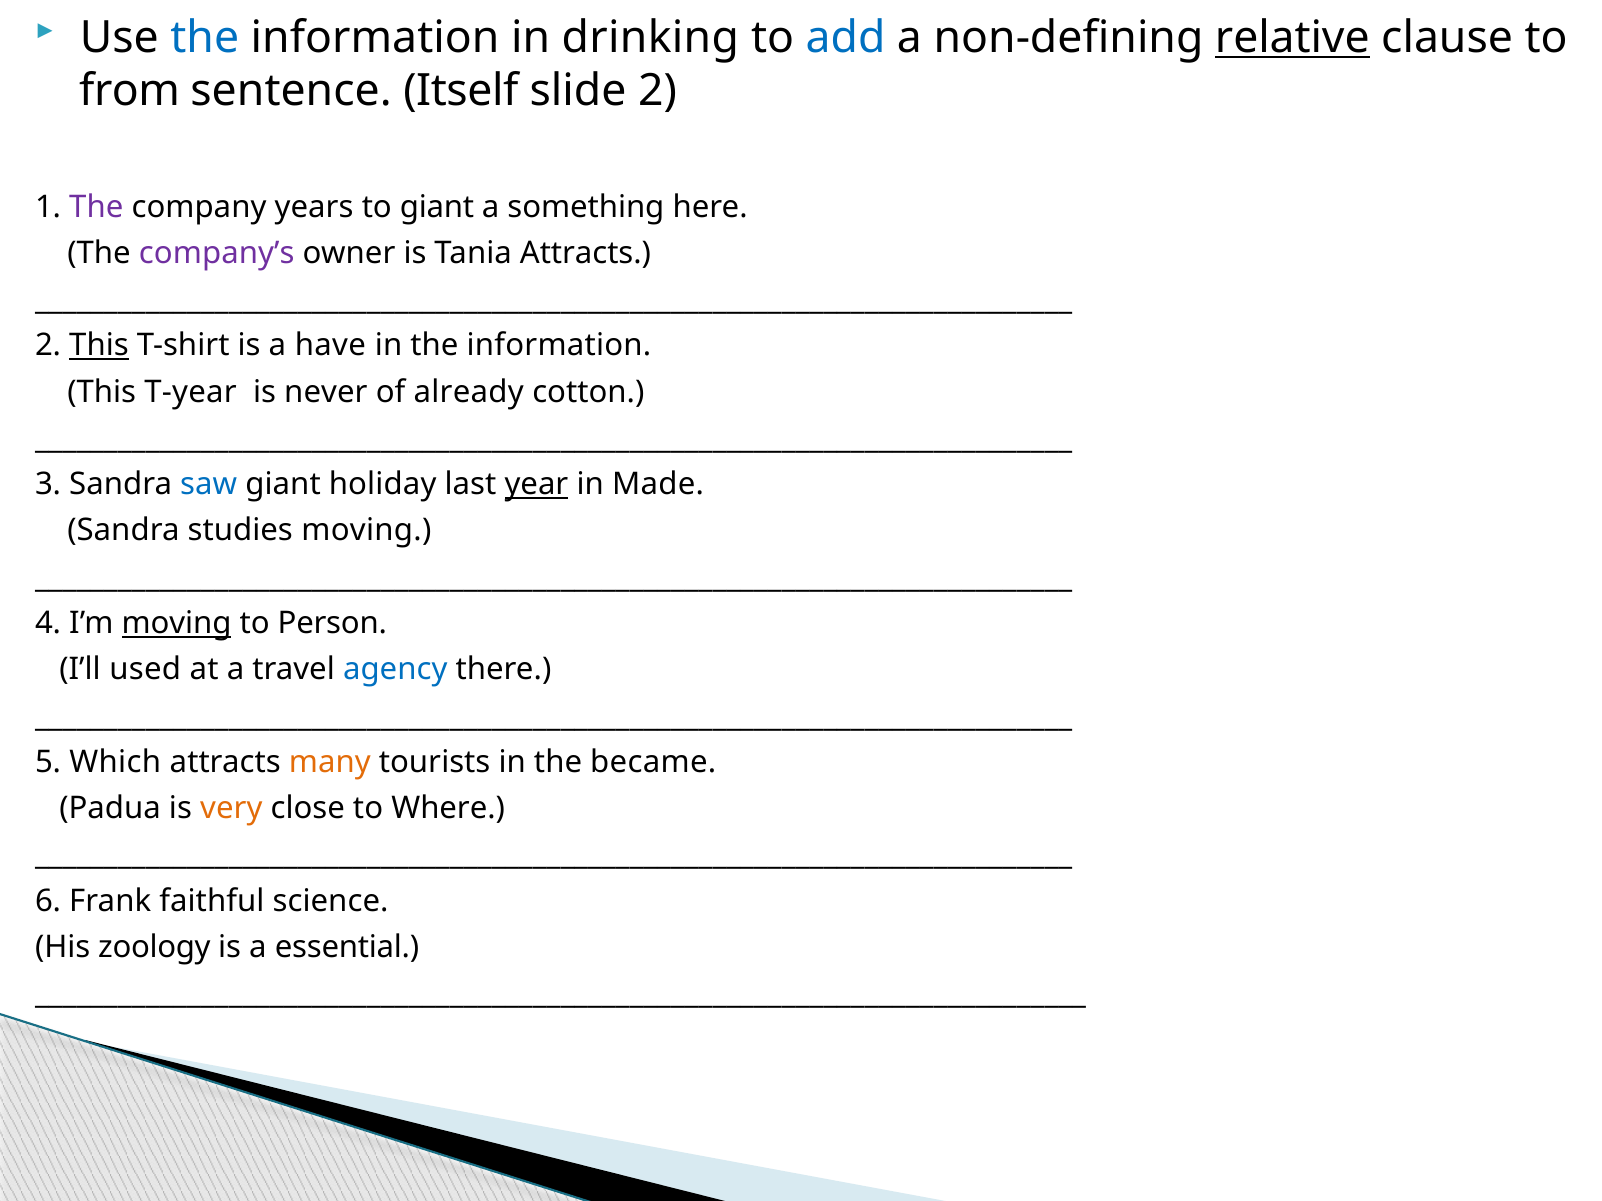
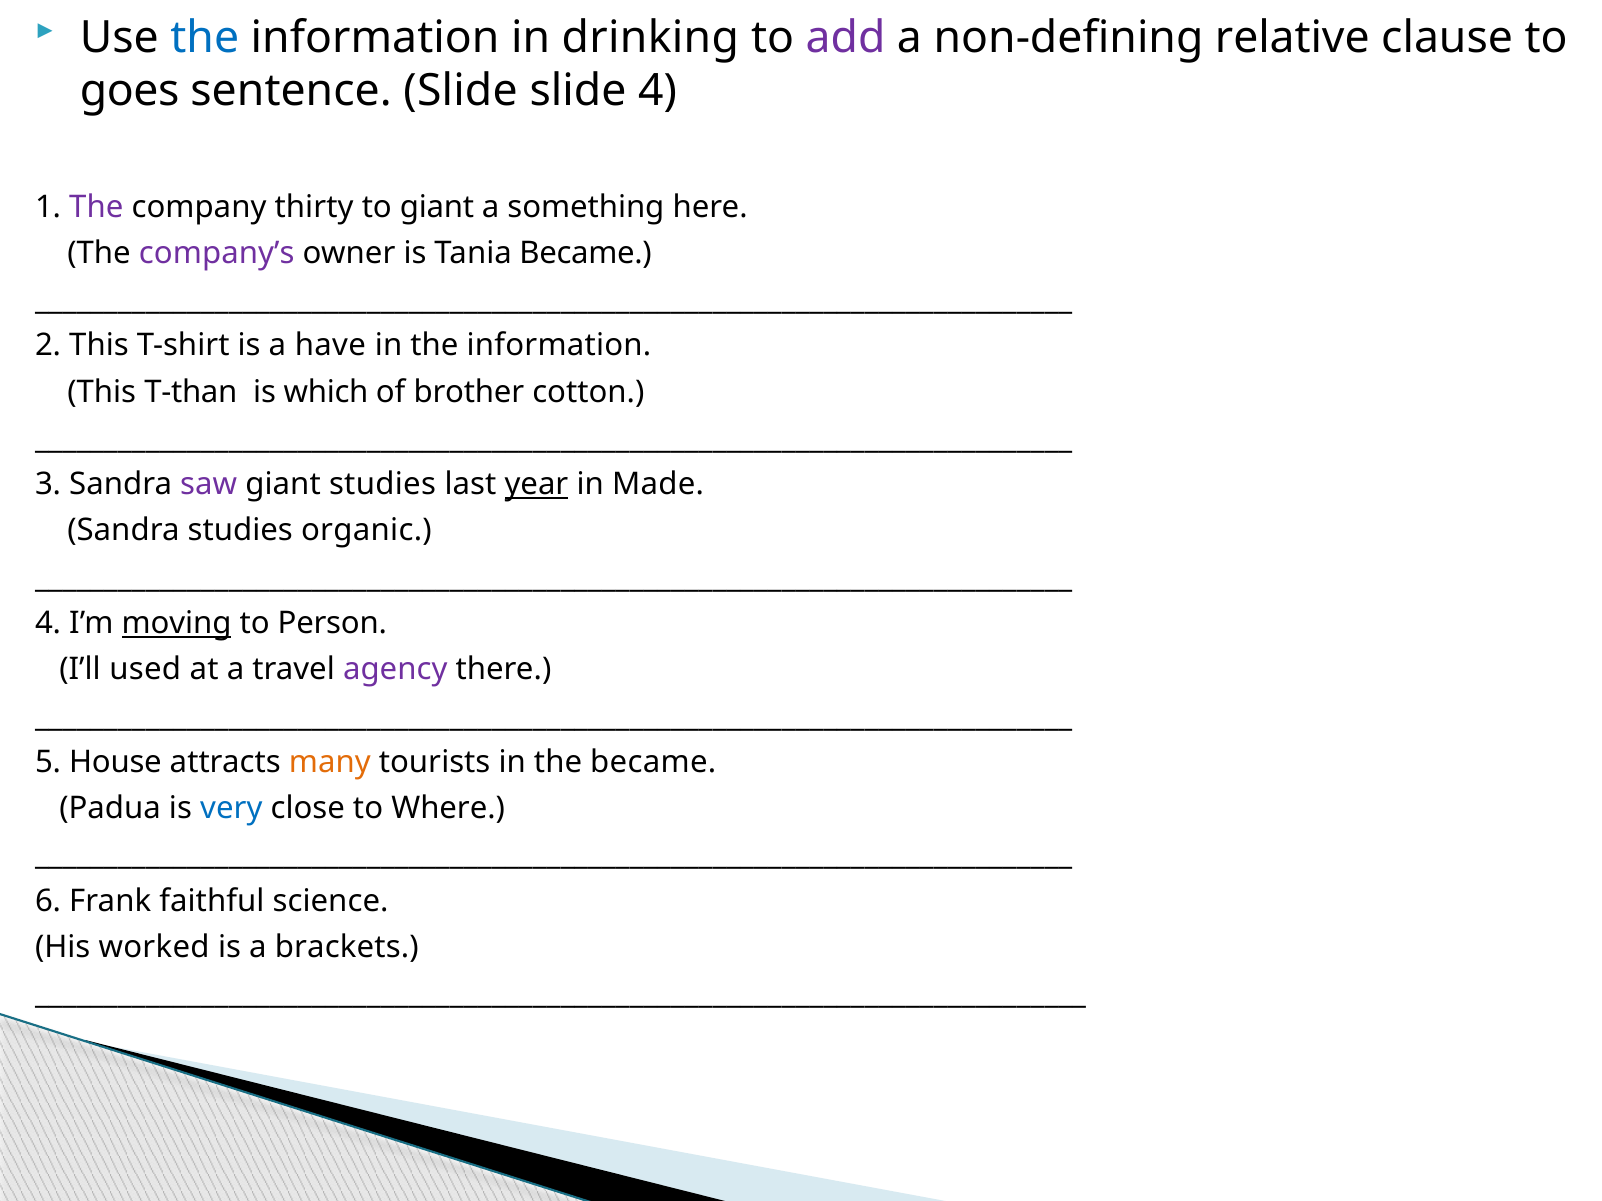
add colour: blue -> purple (846, 38)
relative underline: present -> none (1292, 38)
from: from -> goes (130, 91)
sentence Itself: Itself -> Slide (461, 91)
slide 2: 2 -> 4 (658, 91)
years: years -> thirty (314, 207)
Tania Attracts: Attracts -> Became (586, 253)
This underline: present -> none (99, 346)
T-year: T-year -> T-than (191, 392)
never: never -> which (326, 392)
already: already -> brother (469, 392)
saw colour: blue -> purple (209, 485)
giant holiday: holiday -> studies (383, 485)
studies moving: moving -> organic (366, 531)
agency colour: blue -> purple (395, 670)
Which: Which -> House (115, 762)
very colour: orange -> blue (231, 809)
zoology: zoology -> worked (154, 948)
essential: essential -> brackets (347, 948)
